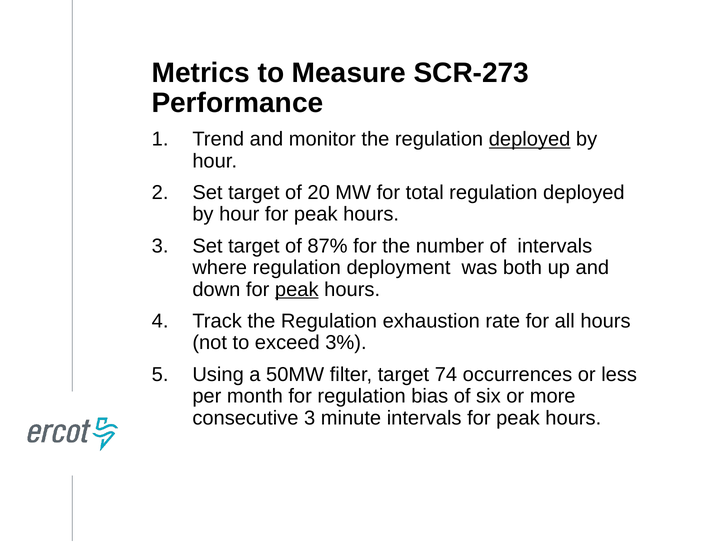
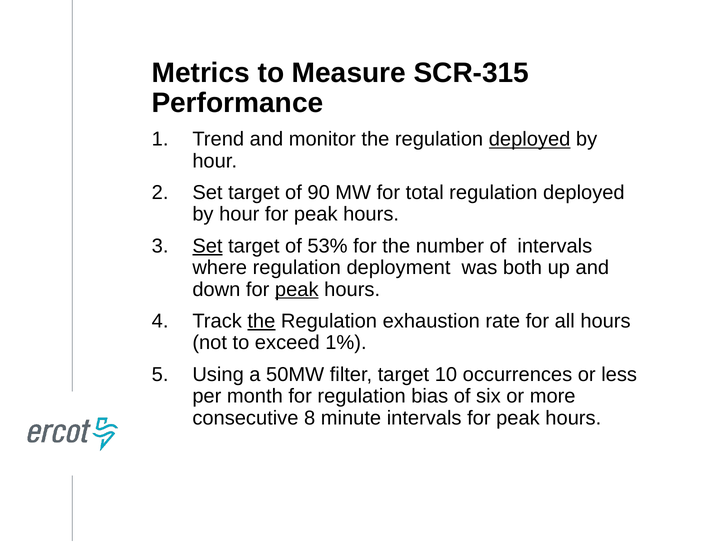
SCR-273: SCR-273 -> SCR-315 (471, 73)
20: 20 -> 90 (319, 193)
Set underline: none -> present (207, 246)
87%: 87% -> 53% (328, 246)
the underline: none -> present (261, 321)
3%: 3% -> 1% (346, 343)
74: 74 -> 10 (446, 375)
consecutive 3: 3 -> 8 (310, 418)
